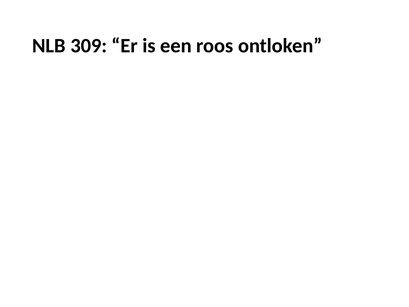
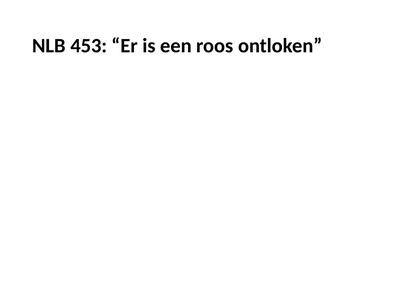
309: 309 -> 453 (89, 46)
